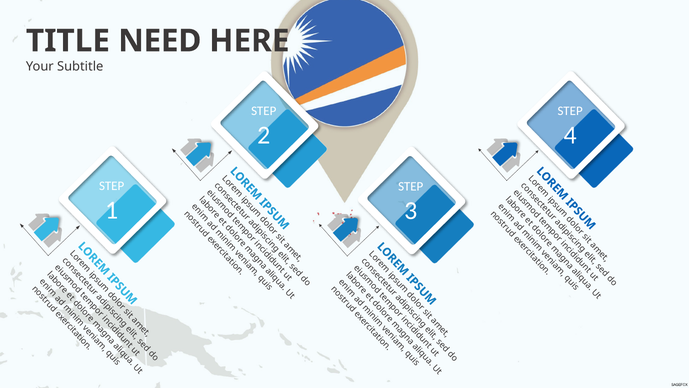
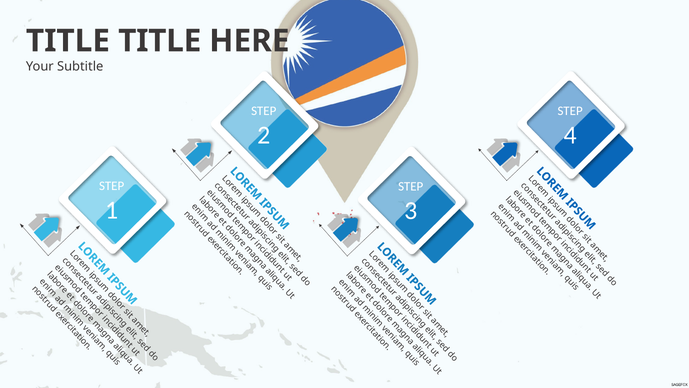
NEED: NEED -> TITLE (160, 41)
